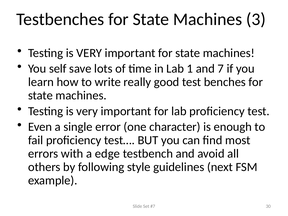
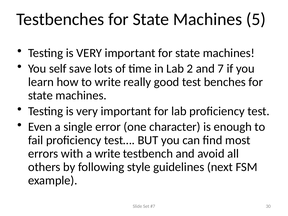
3: 3 -> 5 (256, 19)
1: 1 -> 2 (190, 69)
a edge: edge -> write (108, 154)
